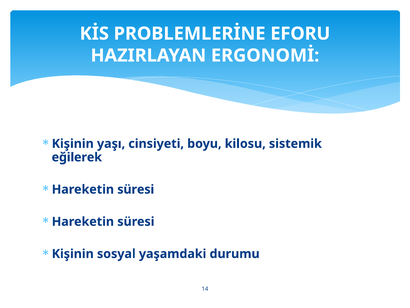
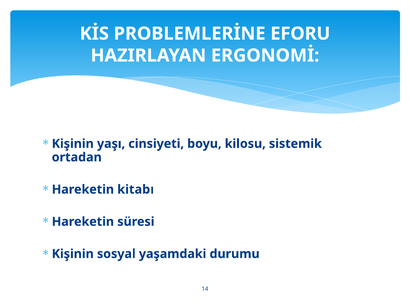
eğilerek: eğilerek -> ortadan (77, 157)
süresi: süresi -> kitabı (136, 189)
